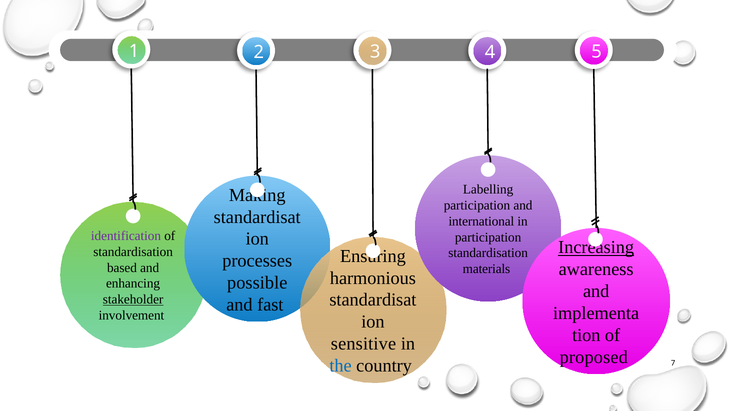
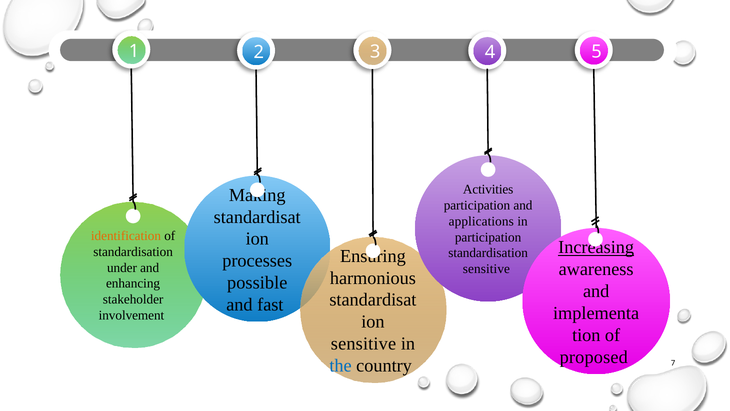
Labelling: Labelling -> Activities (488, 189)
international: international -> applications (481, 221)
identification colour: purple -> orange (126, 236)
based: based -> under (122, 268)
materials: materials -> sensitive (486, 269)
stakeholder underline: present -> none (133, 299)
